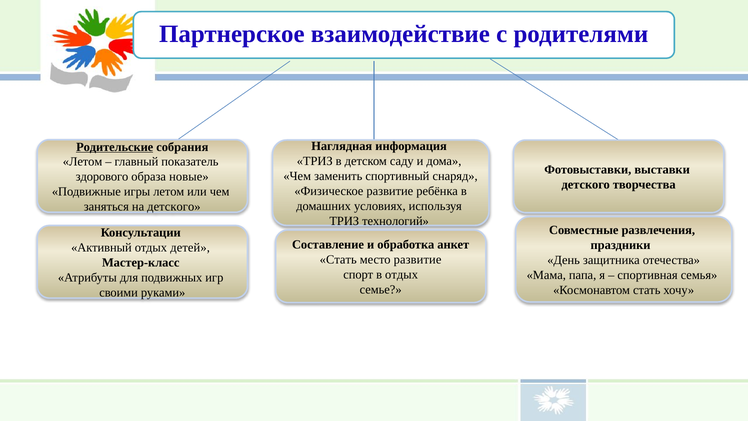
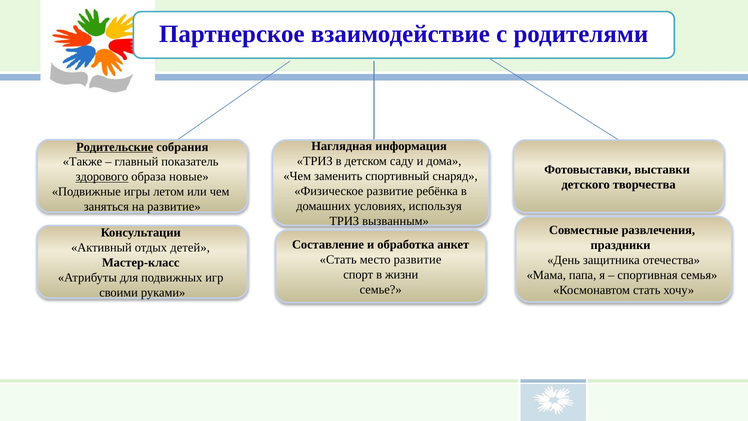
Летом: Летом -> Также (83, 162)
здорового underline: none -> present (102, 177)
на детского: детского -> развитие (174, 207)
технологий: технологий -> вызванным (395, 221)
в отдых: отдых -> жизни (402, 274)
